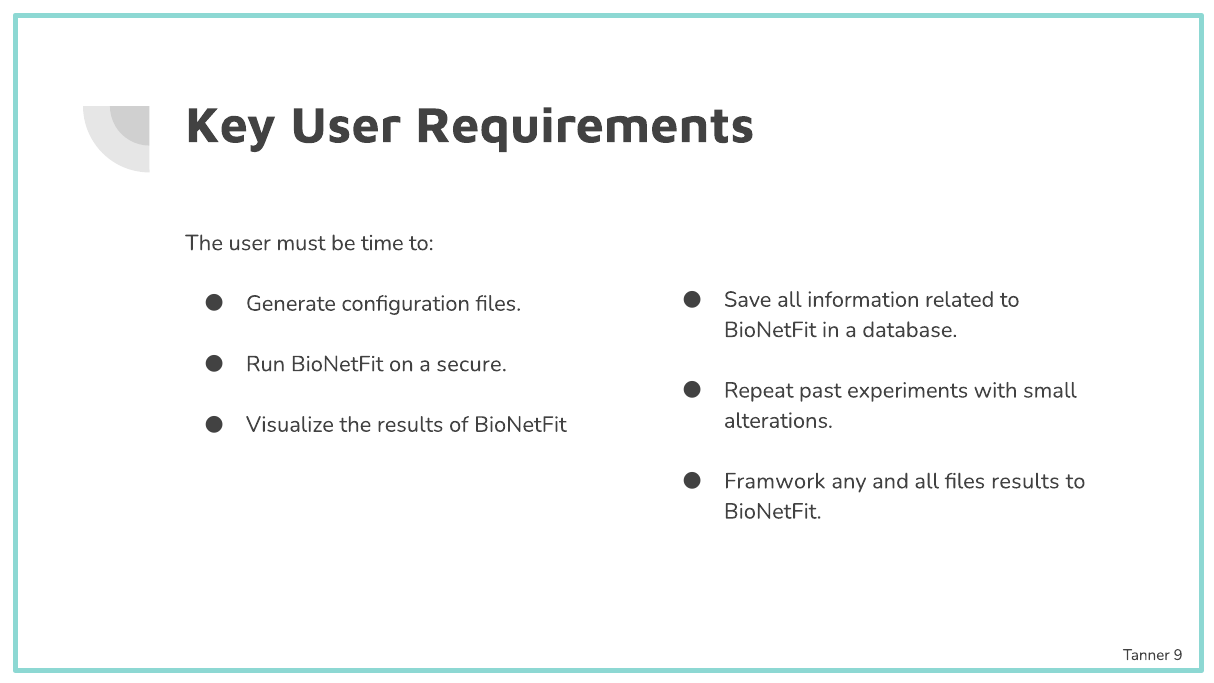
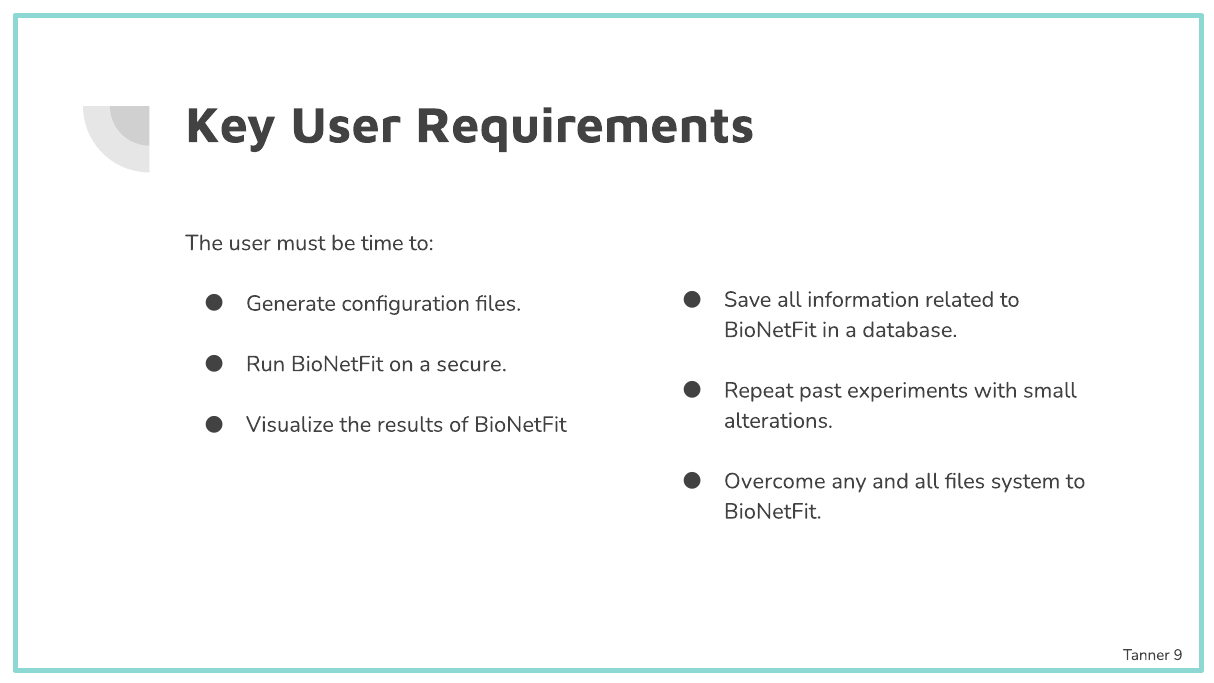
Framwork: Framwork -> Overcome (775, 481)
files results: results -> system (1026, 481)
